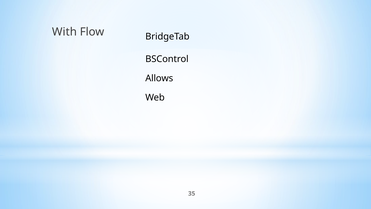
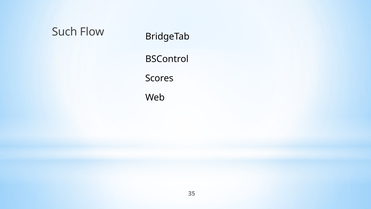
With: With -> Such (64, 32)
Allows: Allows -> Scores (159, 78)
